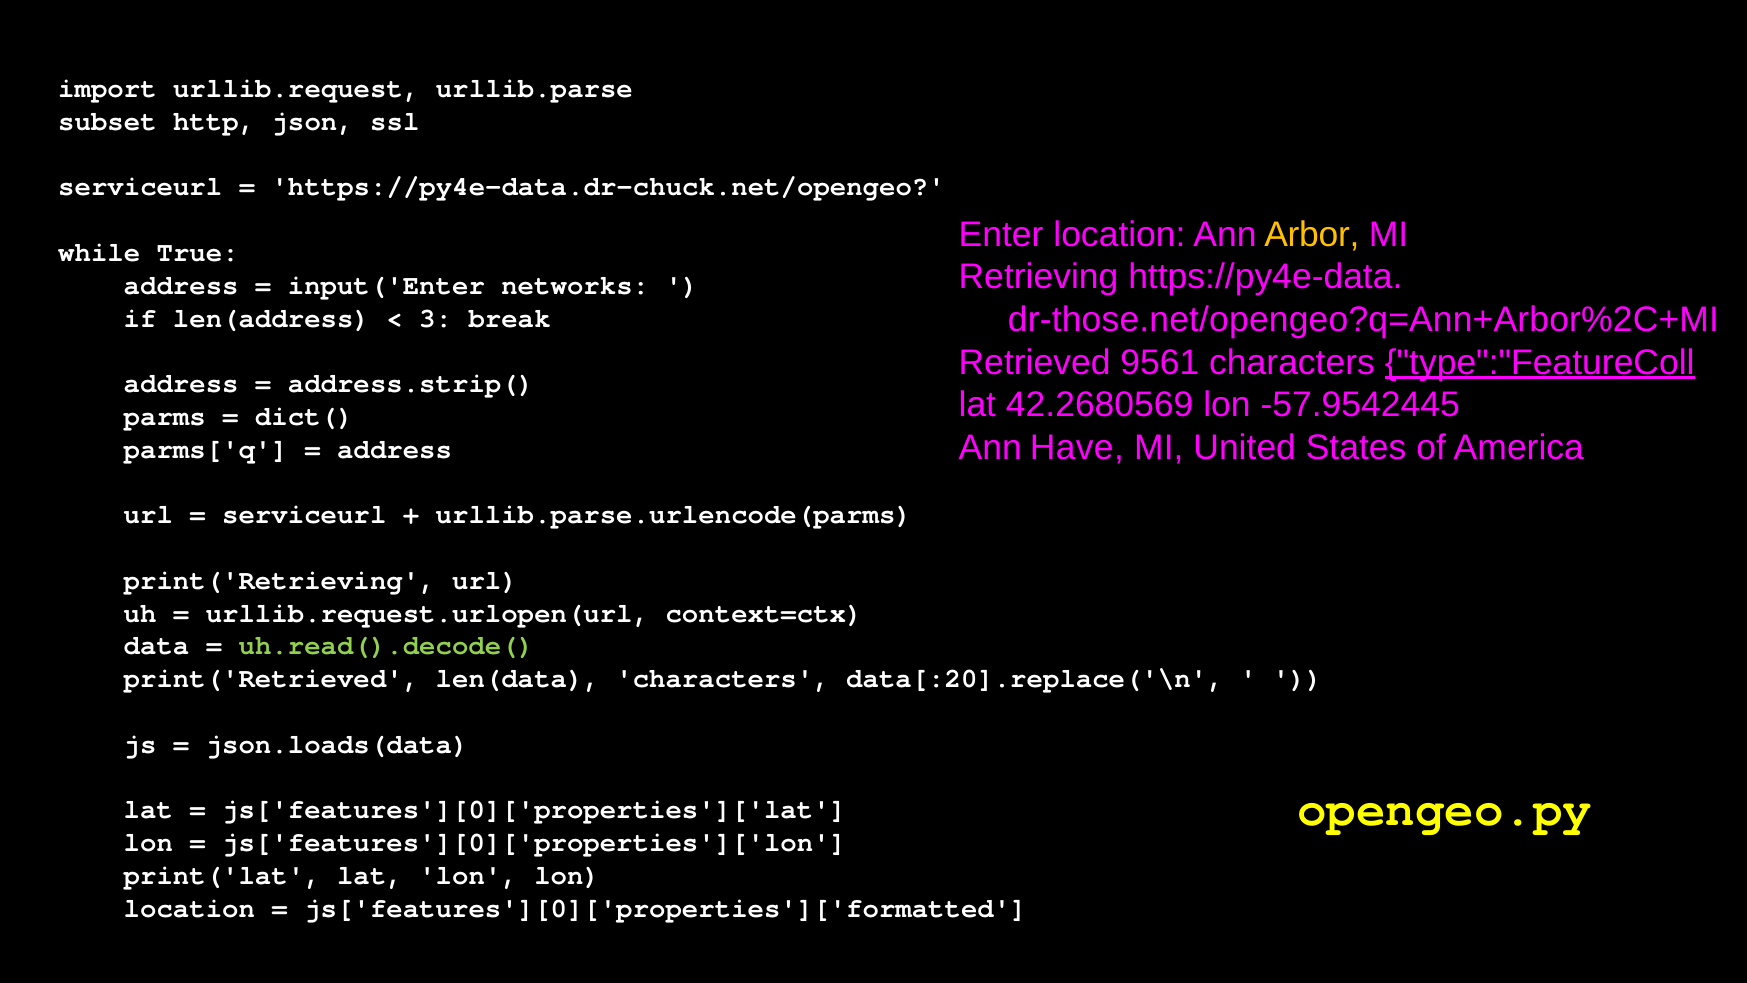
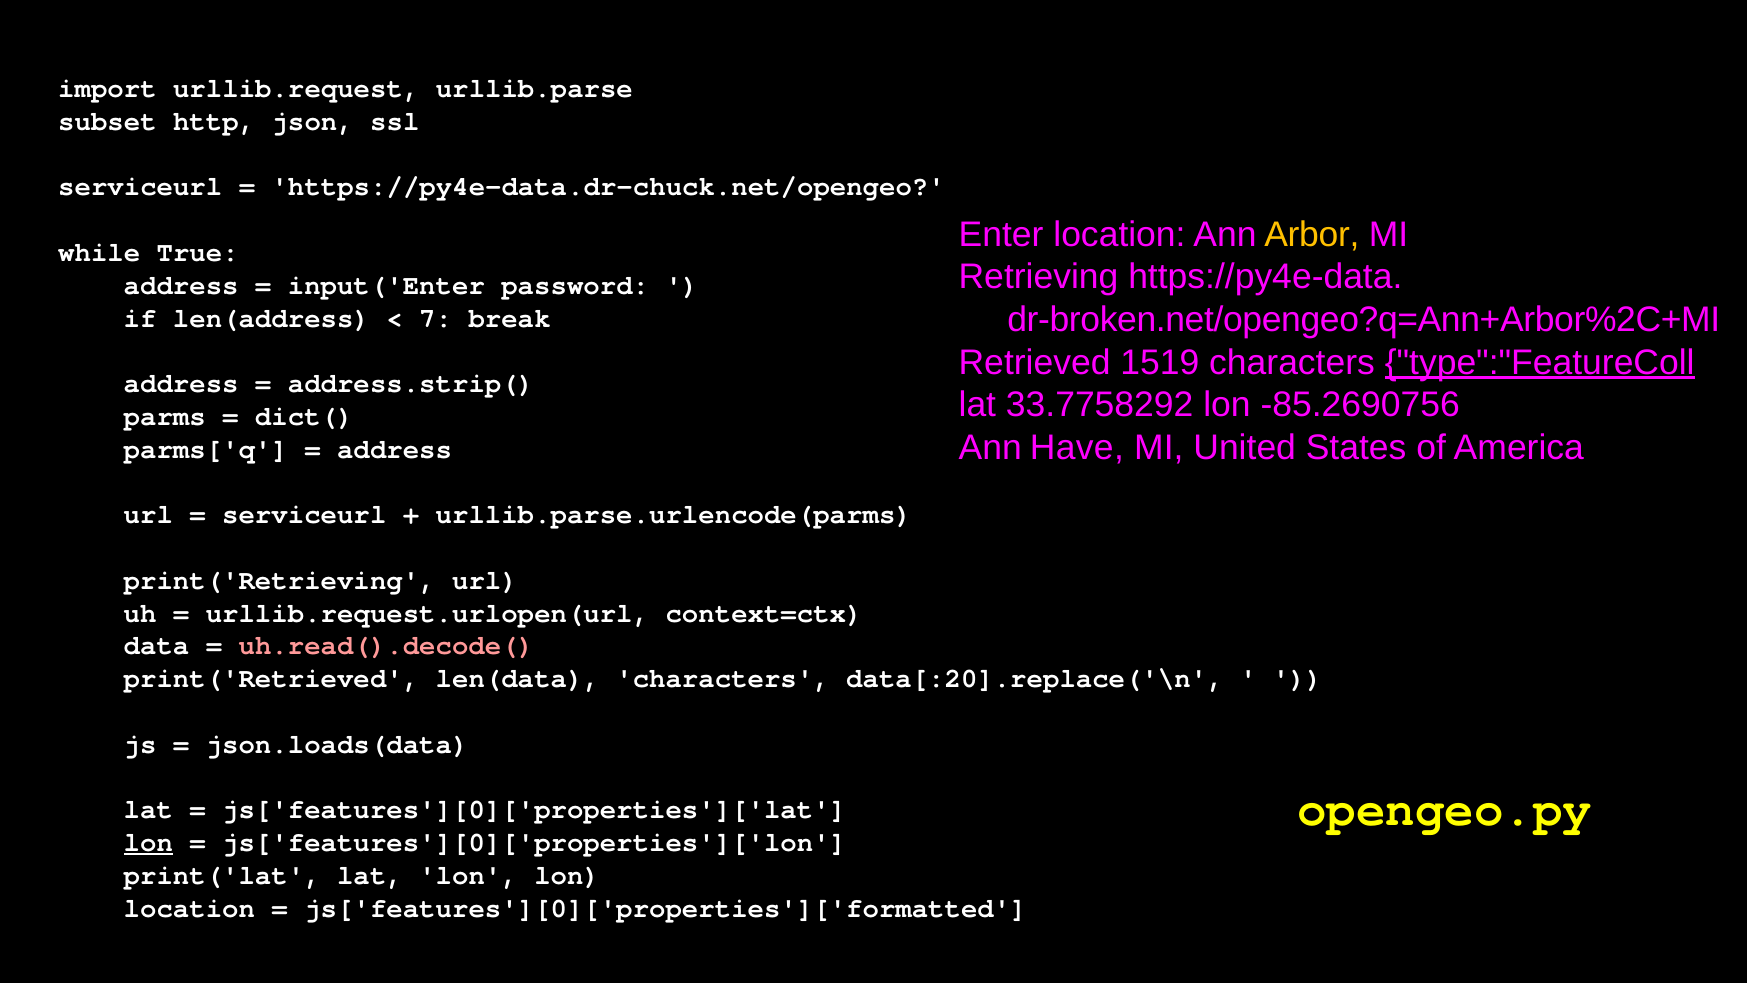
networks: networks -> password (575, 285)
dr-those.net/opengeo?q=Ann+Arbor%2C+MI: dr-those.net/opengeo?q=Ann+Arbor%2C+MI -> dr-broken.net/opengeo?q=Ann+Arbor%2C+MI (1364, 320)
3: 3 -> 7 (436, 318)
9561: 9561 -> 1519 (1160, 362)
42.2680569: 42.2680569 -> 33.7758292 (1100, 405)
-57.9542445: -57.9542445 -> -85.2690756 (1360, 405)
uh.read().decode( colour: light green -> pink (386, 646)
lon underline: none -> present (148, 842)
